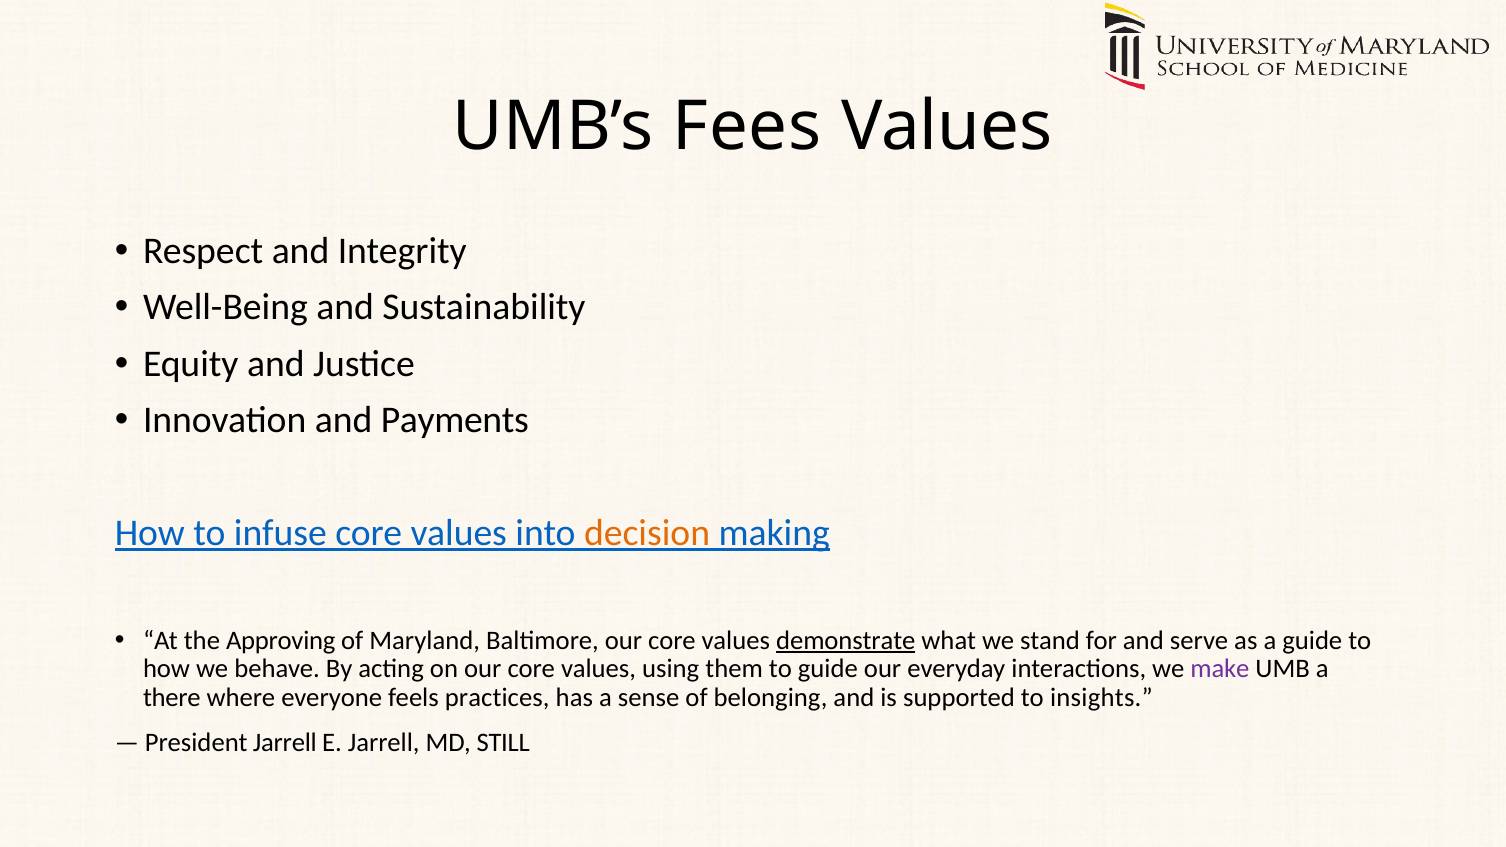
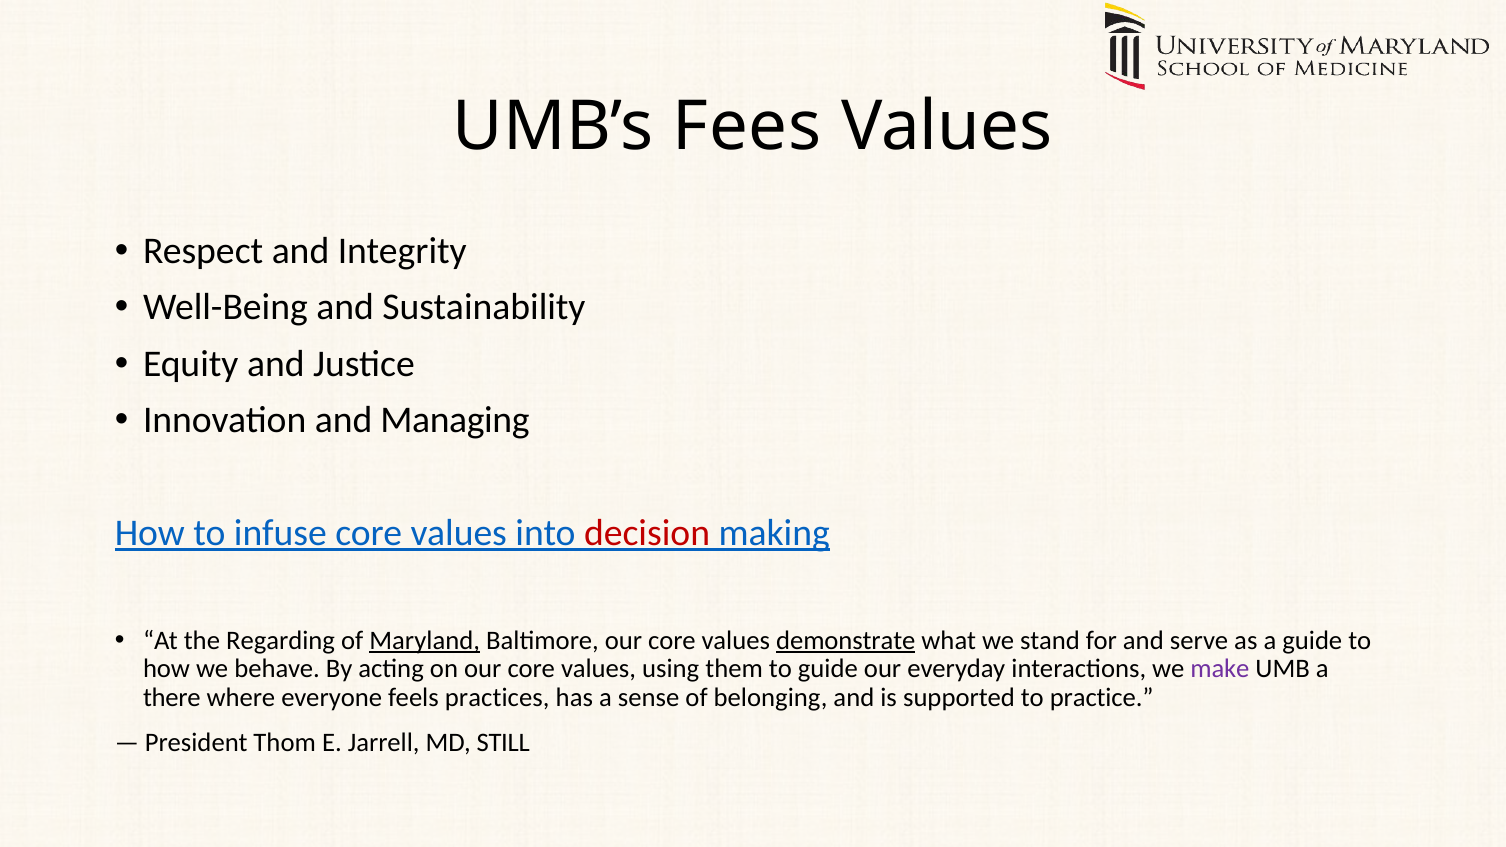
Payments: Payments -> Managing (455, 420)
decision colour: orange -> red (647, 534)
Approving: Approving -> Regarding (281, 640)
Maryland underline: none -> present (425, 640)
insights: insights -> practice (1102, 698)
President Jarrell: Jarrell -> Thom (285, 743)
